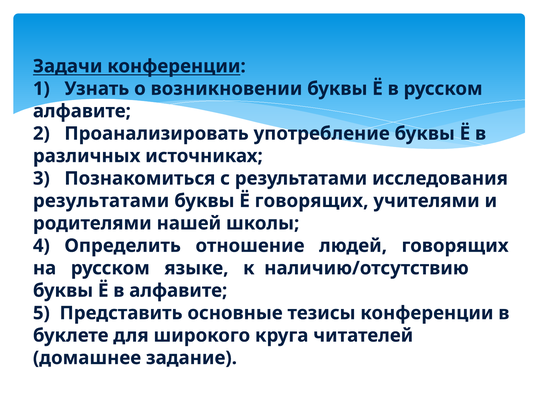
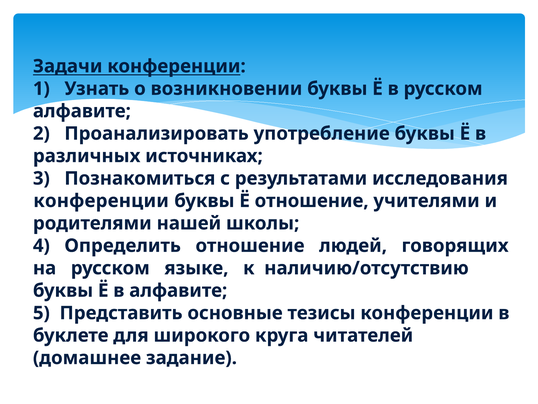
результатами: результатами -> конференции (101, 201)
Ё говорящих: говорящих -> отношение (312, 201)
